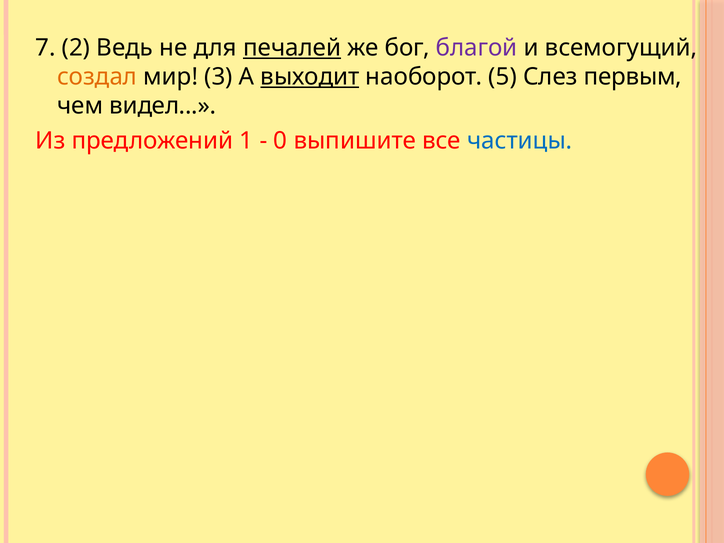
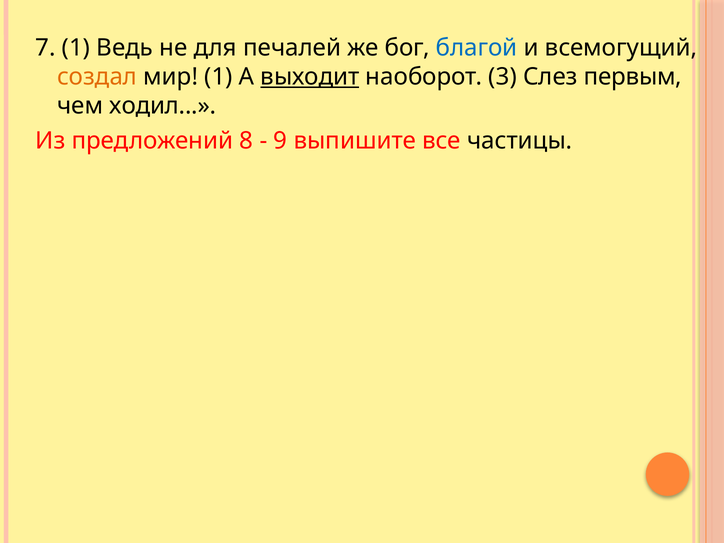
7 2: 2 -> 1 (76, 48)
печалей underline: present -> none (292, 48)
благой colour: purple -> blue (477, 48)
мир 3: 3 -> 1 (218, 77)
5: 5 -> 3 (503, 77)
видел: видел -> ходил (163, 106)
1: 1 -> 8 (246, 141)
0: 0 -> 9 (280, 141)
частицы colour: blue -> black (520, 141)
